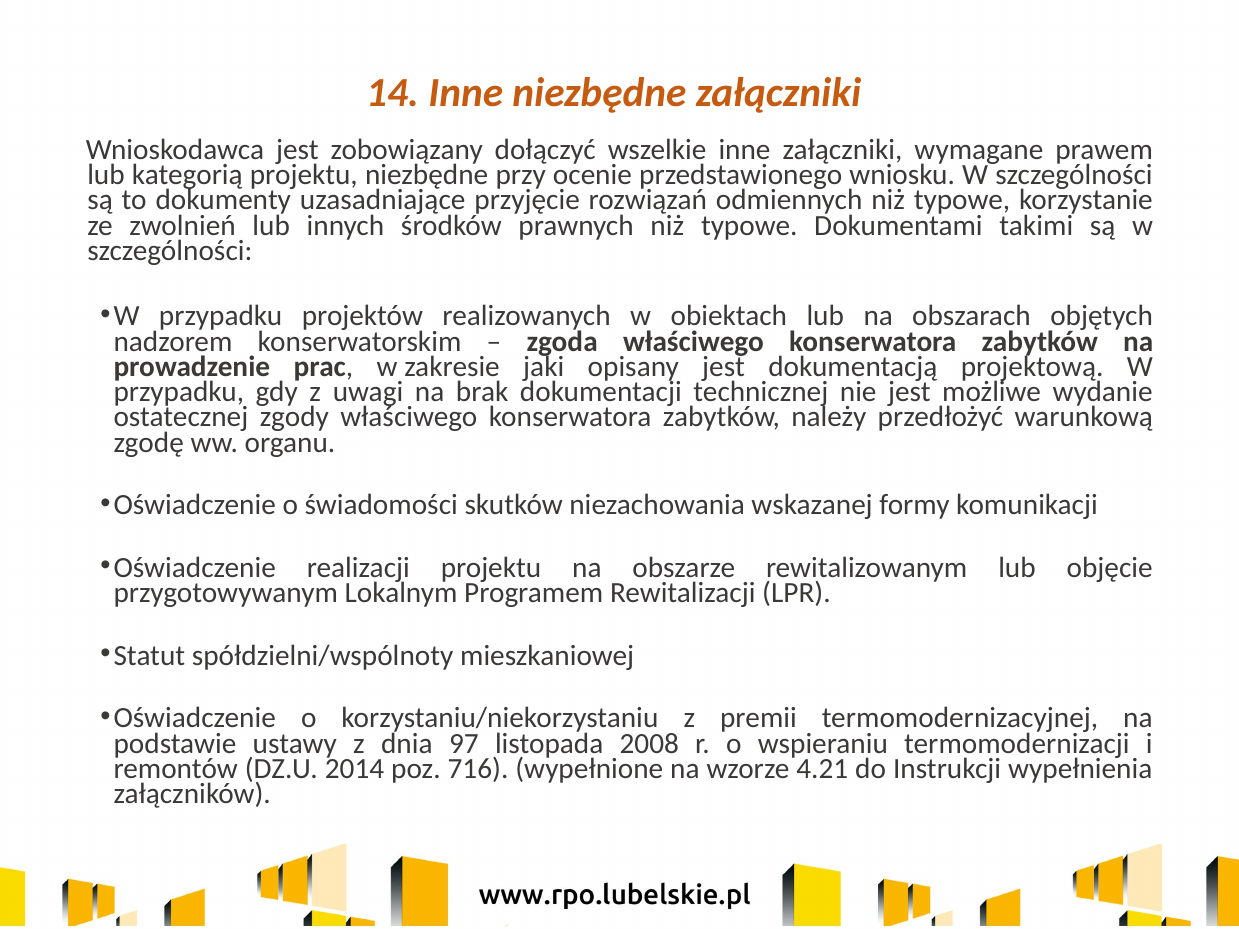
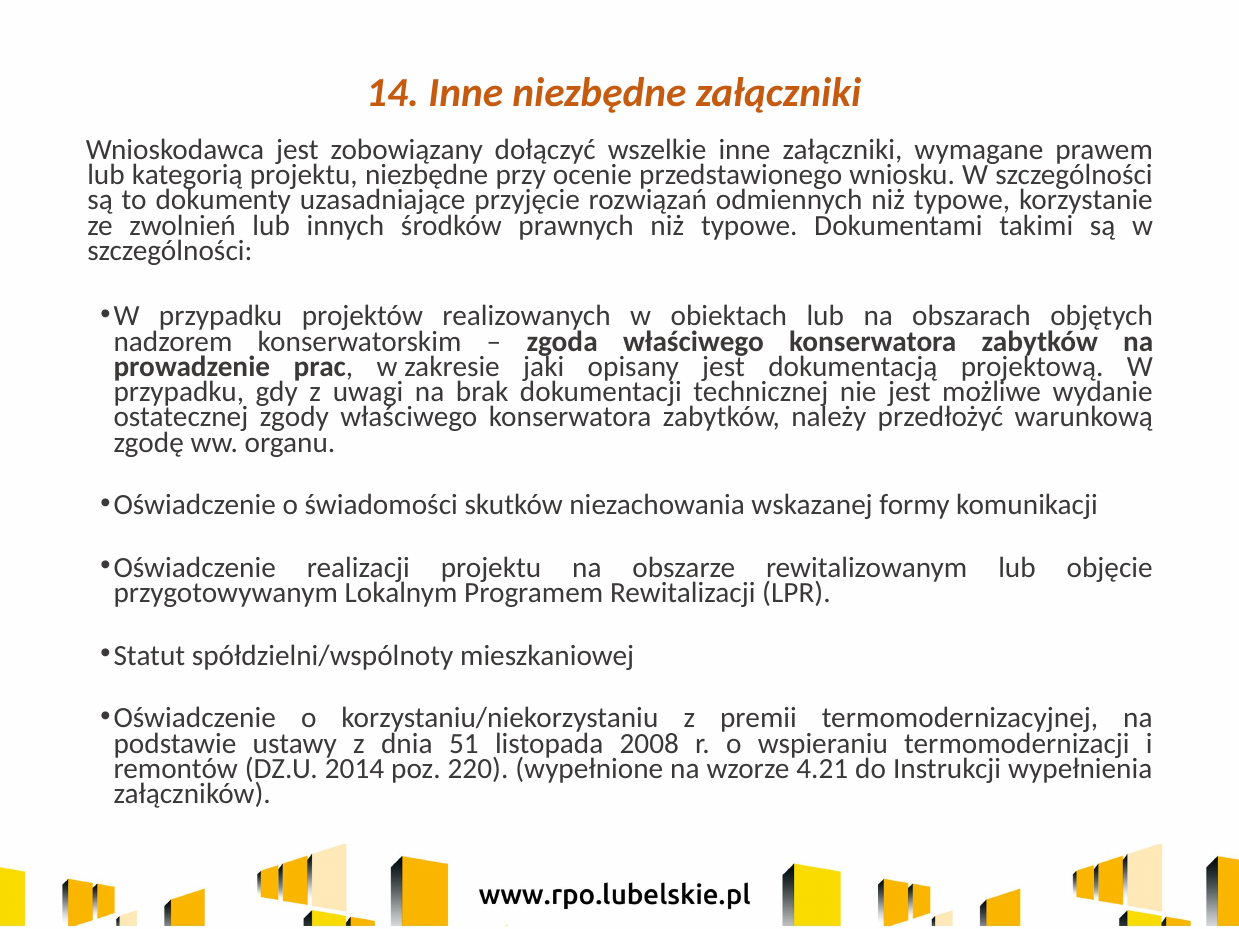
97: 97 -> 51 (464, 744)
716: 716 -> 220 (478, 769)
